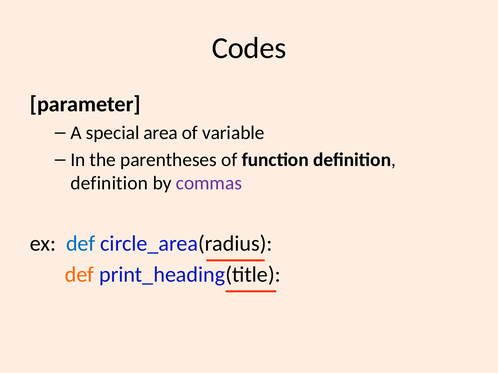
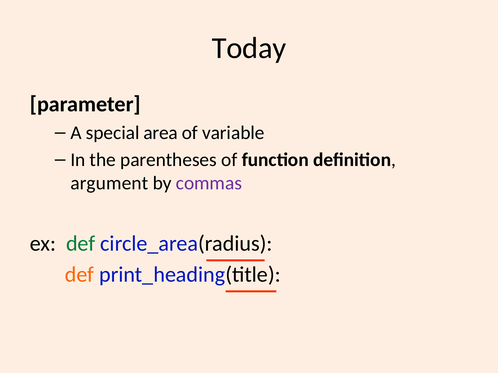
Codes: Codes -> Today (249, 48)
definition: definition -> argument (109, 183)
def colour: blue -> green (81, 244)
